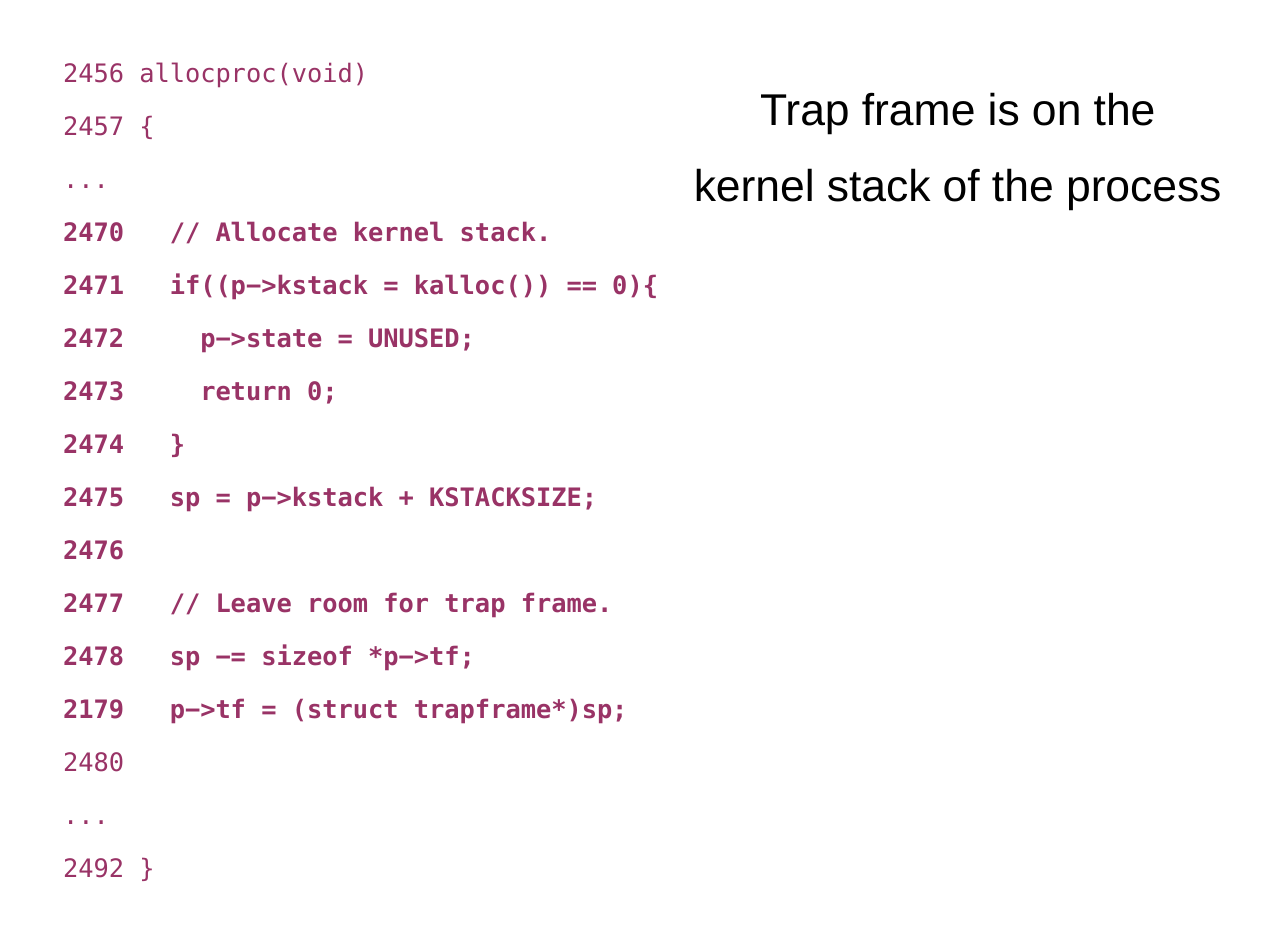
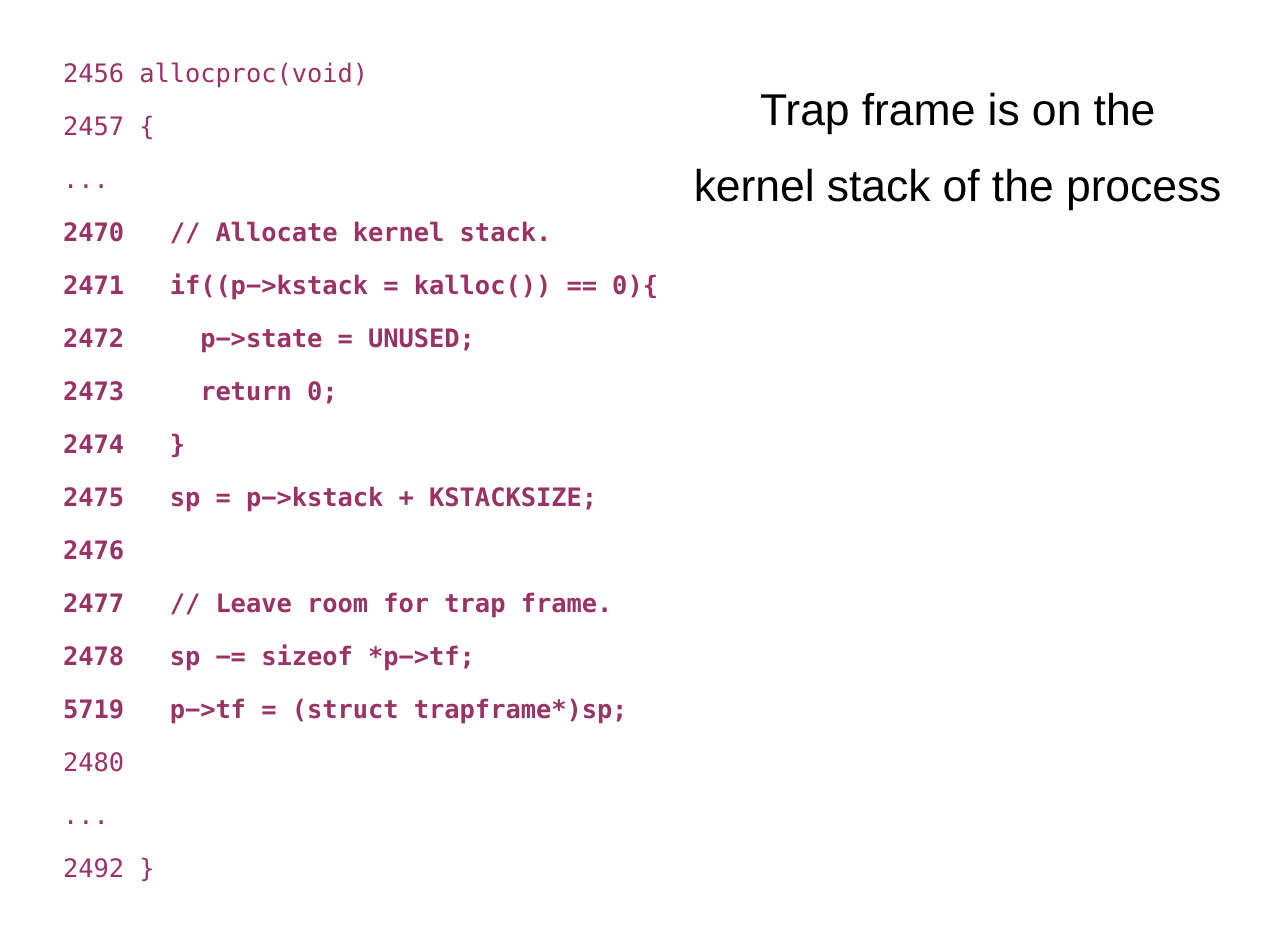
2179: 2179 -> 5719 (94, 710)
